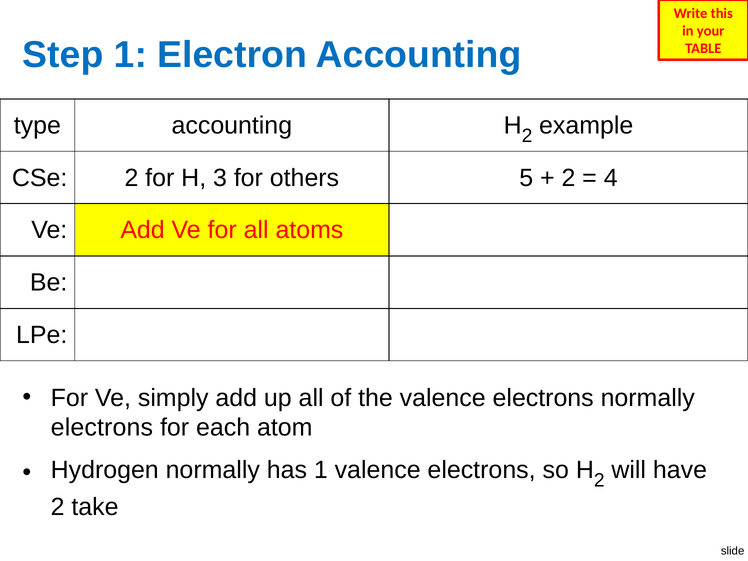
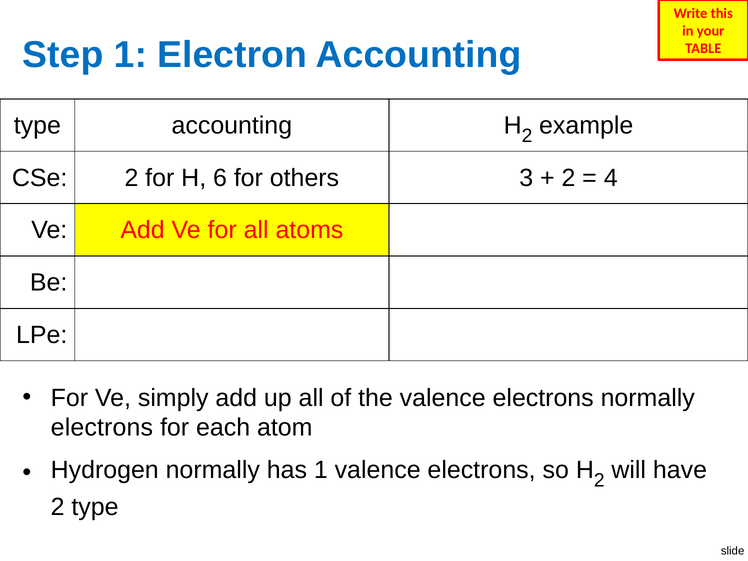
3: 3 -> 6 (220, 178)
5: 5 -> 3 (526, 178)
2 take: take -> type (95, 507)
